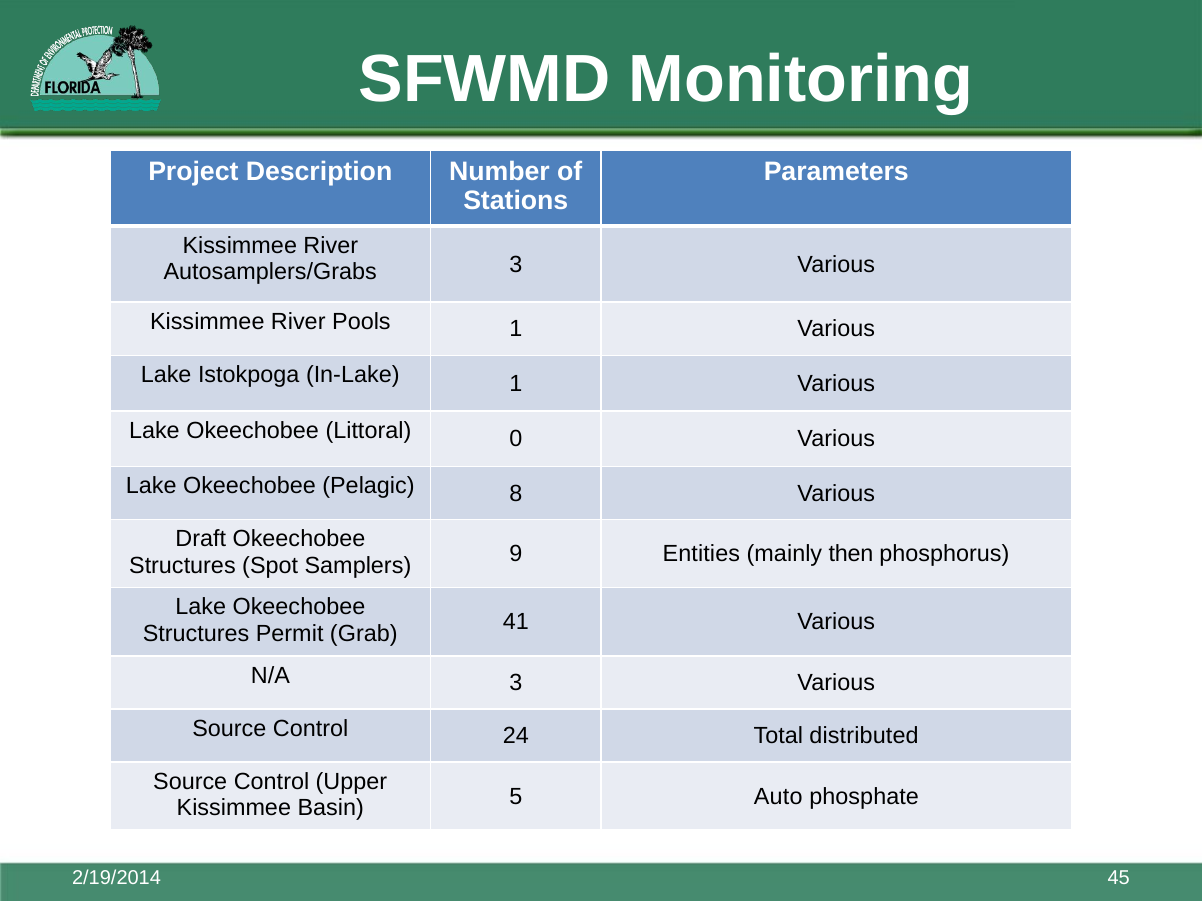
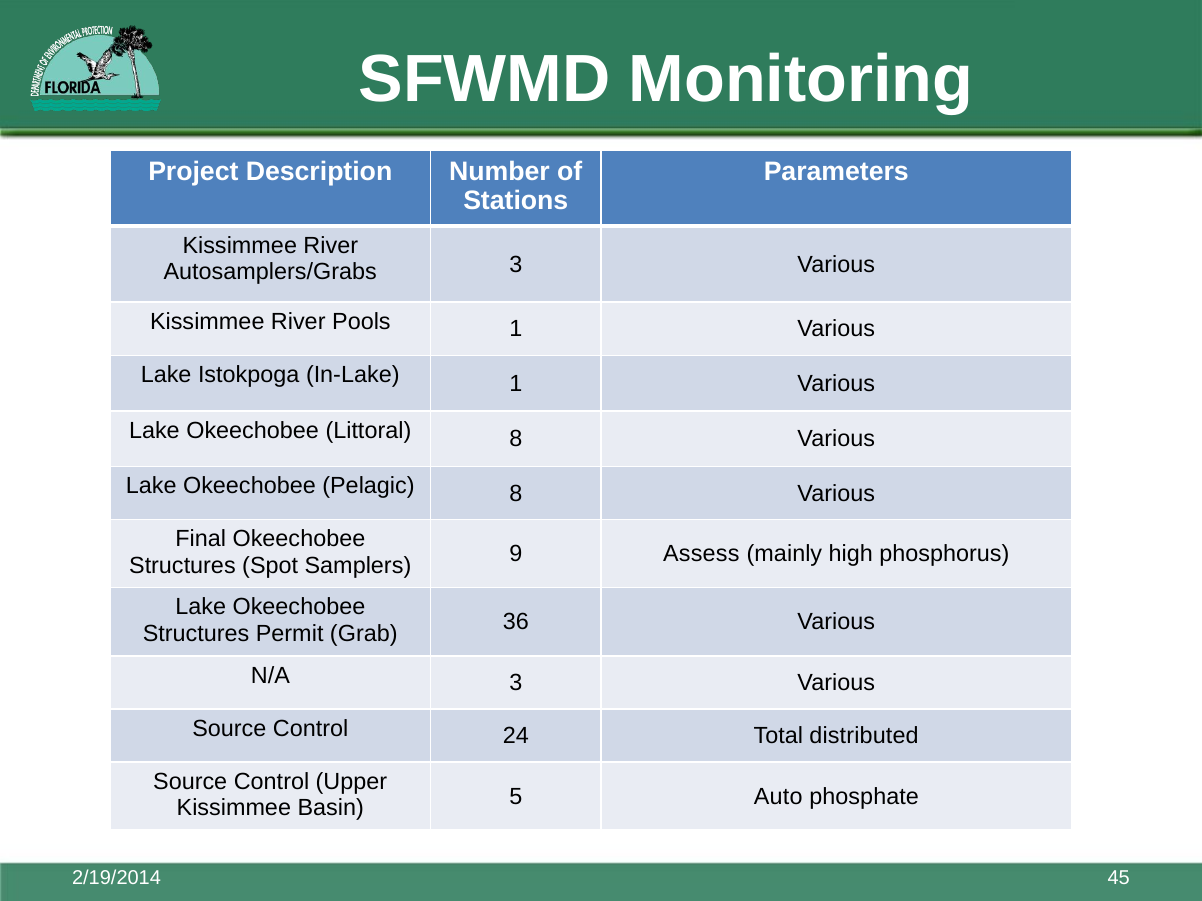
Littoral 0: 0 -> 8 (516, 439)
Draft: Draft -> Final (201, 540)
Entities: Entities -> Assess (701, 554)
then: then -> high (851, 554)
41: 41 -> 36 (516, 623)
